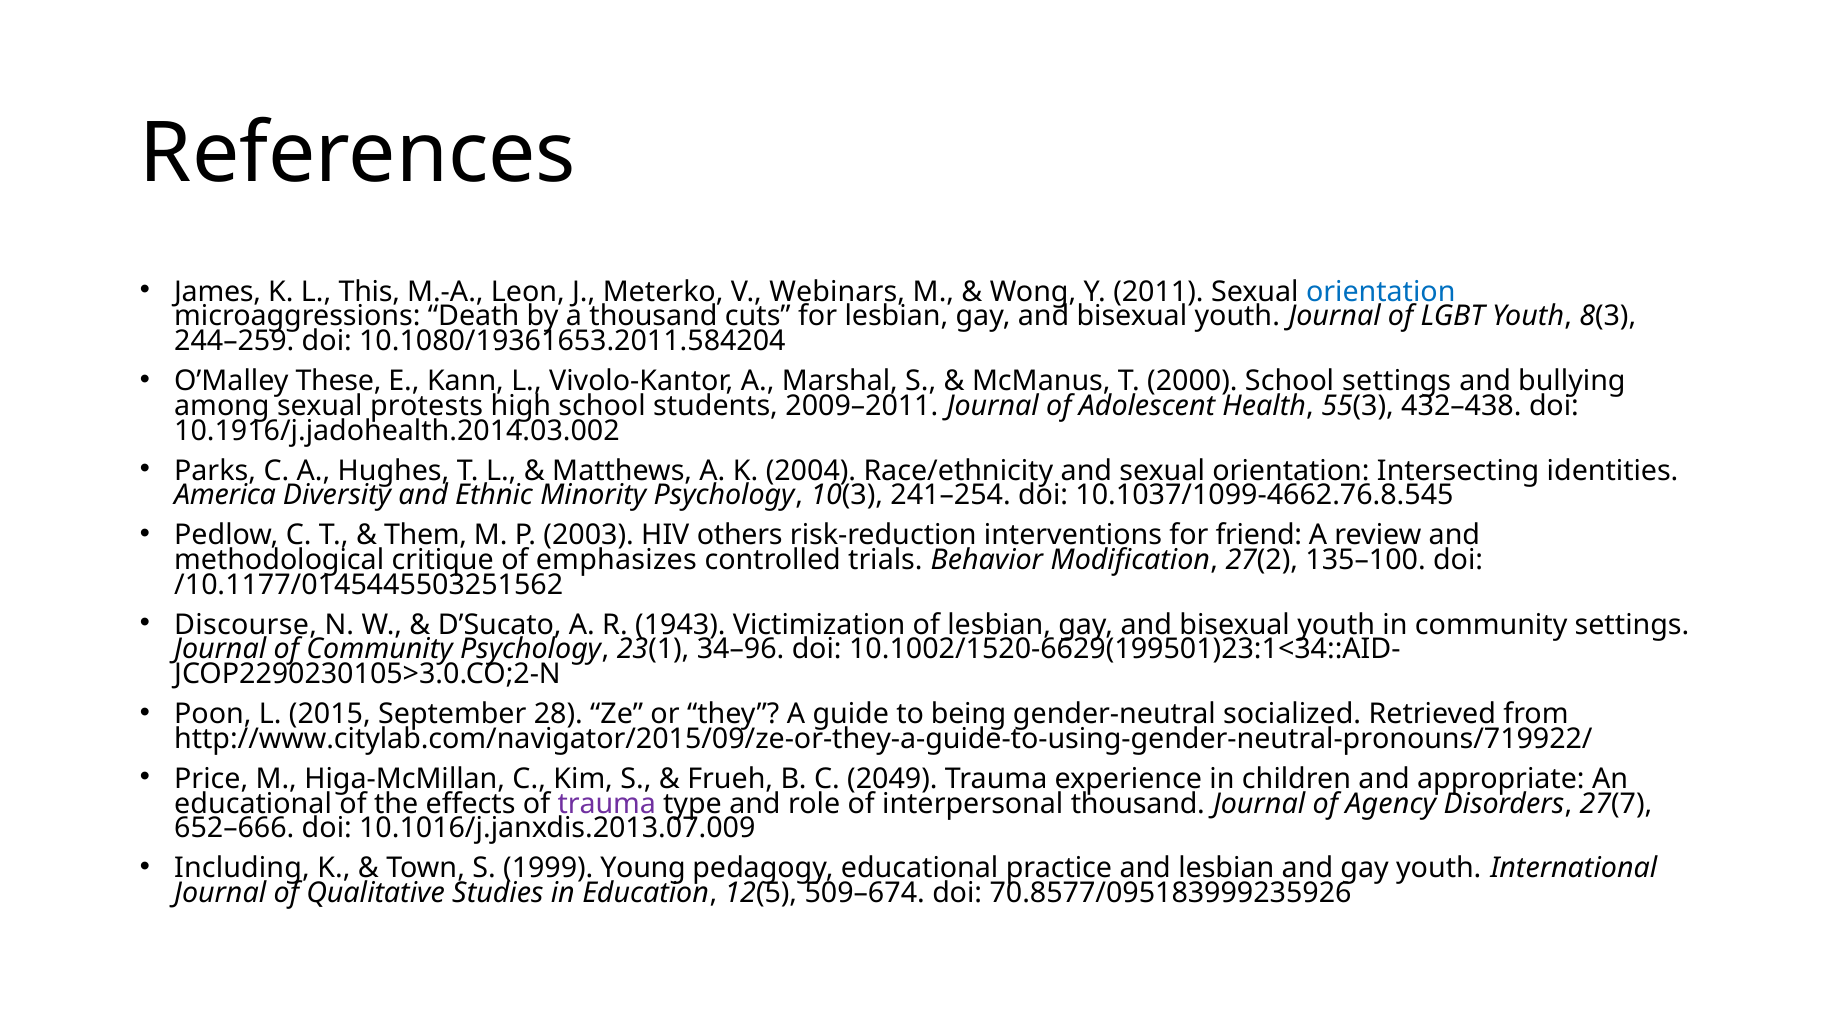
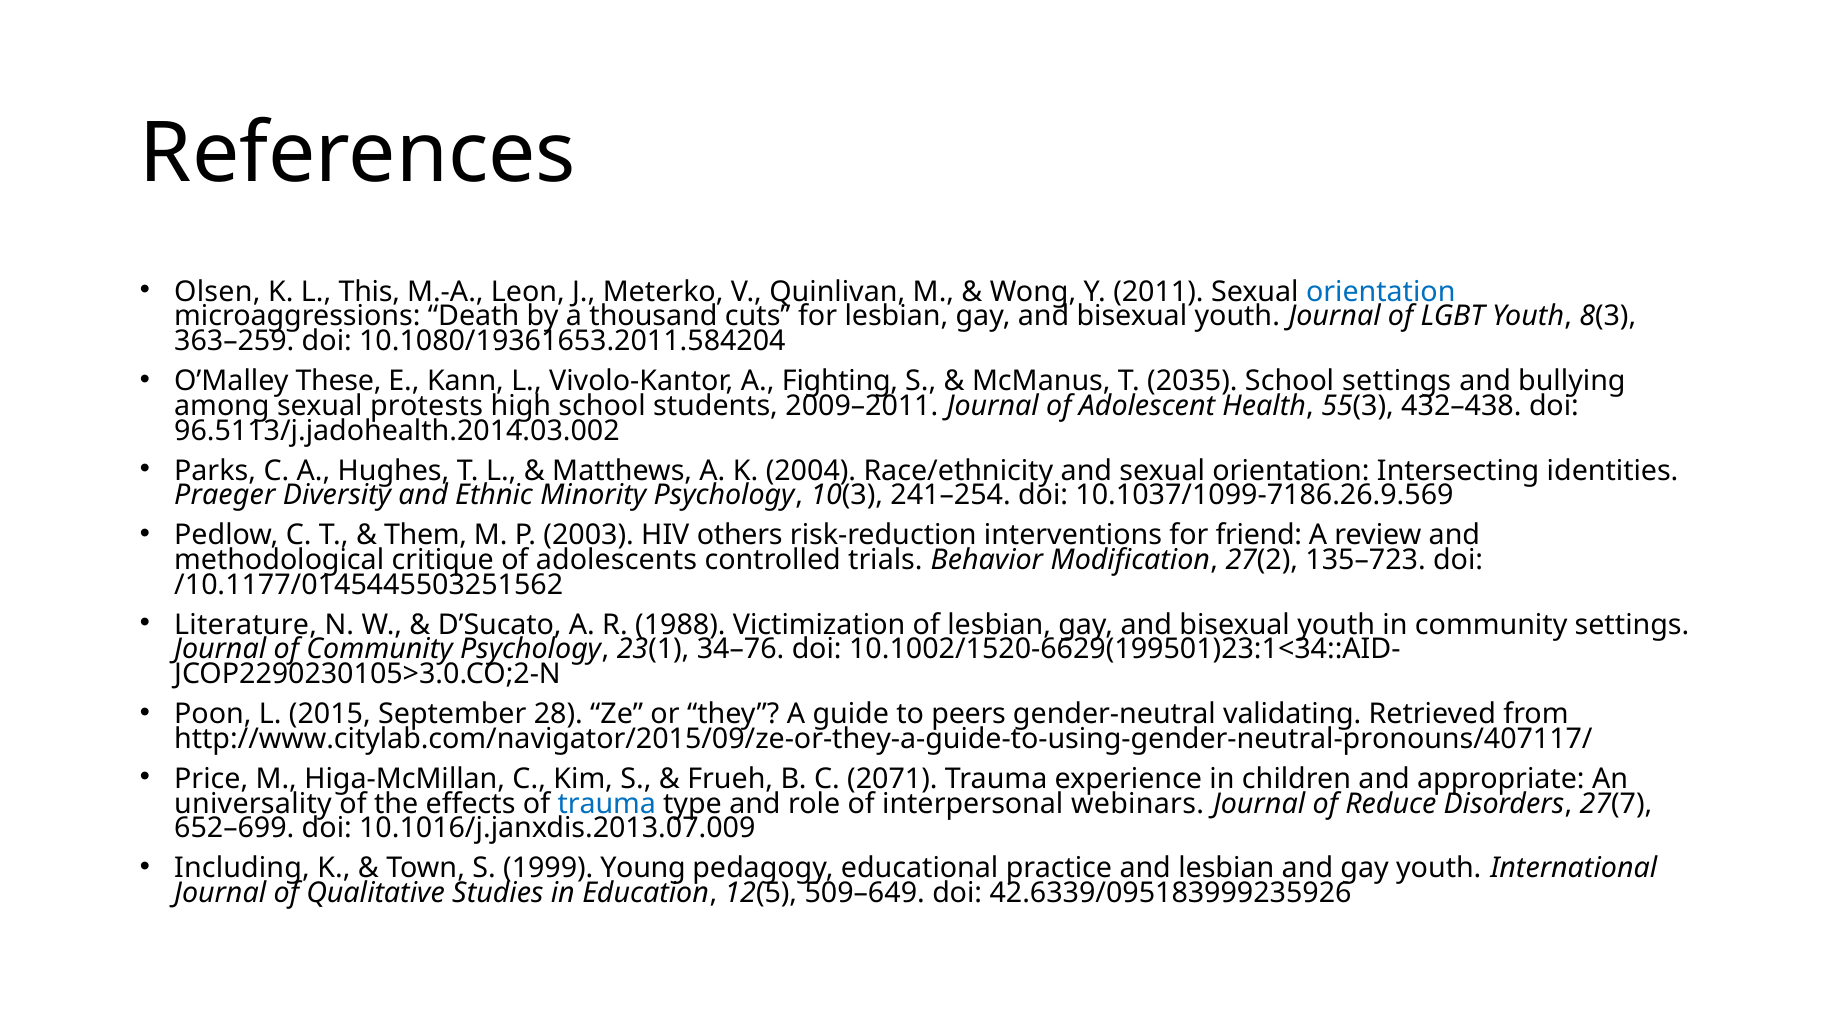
James: James -> Olsen (217, 292)
Webinars: Webinars -> Quinlivan (837, 292)
244–259: 244–259 -> 363–259 (234, 341)
Marshal: Marshal -> Fighting (840, 381)
2000: 2000 -> 2035 (1192, 381)
10.1916/j.jadohealth.2014.03.002: 10.1916/j.jadohealth.2014.03.002 -> 96.5113/j.jadohealth.2014.03.002 (397, 431)
America: America -> Praeger (225, 496)
10.1037/1099-4662.76.8.545: 10.1037/1099-4662.76.8.545 -> 10.1037/1099-7186.26.9.569 (1265, 496)
emphasizes: emphasizes -> adolescents (616, 560)
135–100: 135–100 -> 135–723 (1366, 560)
Discourse: Discourse -> Literature (246, 625)
1943: 1943 -> 1988 (680, 625)
34–96: 34–96 -> 34–76 (741, 650)
being: being -> peers (969, 715)
socialized: socialized -> validating (1292, 715)
http://www.citylab.com/navigator/2015/09/ze-or-they-a-guide-to-using-gender-neutral-pronouns/719922/: http://www.citylab.com/navigator/2015/09/ze-or-they-a-guide-to-using-gender-neutral-pronouns/719922/ -> http://www.citylab.com/navigator/2015/09/ze-or-they-a-guide-to-using-gender-neutral-pronouns/407117/ (883, 739)
2049: 2049 -> 2071 (892, 779)
educational: educational -> universality (253, 804)
trauma colour: purple -> blue (607, 804)
interpersonal thousand: thousand -> webinars (1138, 804)
Agency: Agency -> Reduce (1391, 804)
652–666: 652–666 -> 652–699 (234, 829)
509–674: 509–674 -> 509–649 (865, 894)
70.8577/095183999235926: 70.8577/095183999235926 -> 42.6339/095183999235926 (1171, 894)
